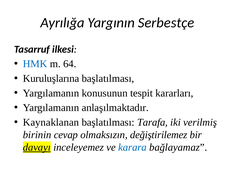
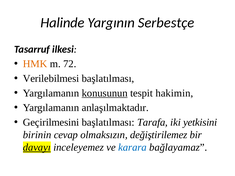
Ayrılığa: Ayrılığa -> Halinde (62, 23)
HMK colour: blue -> orange (35, 64)
64: 64 -> 72 (70, 64)
Kuruluşlarına: Kuruluşlarına -> Verilebilmesi (51, 79)
konusunun underline: none -> present (105, 93)
kararları: kararları -> hakimin (174, 93)
Kaynaklanan: Kaynaklanan -> Geçirilmesini (51, 122)
verilmiş: verilmiş -> yetkisini (200, 122)
